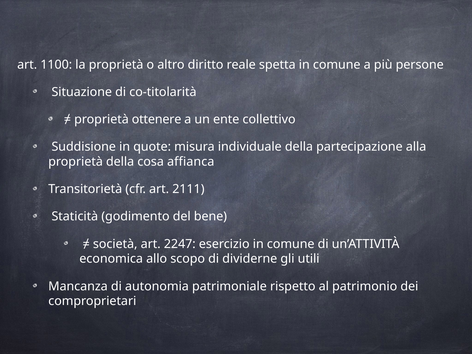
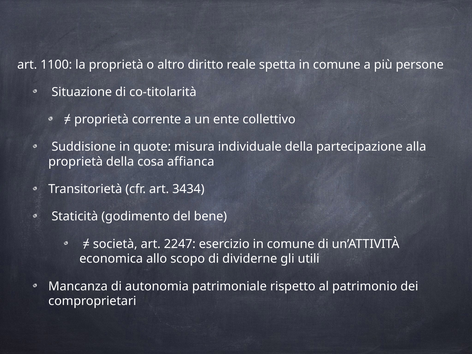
ottenere: ottenere -> corrente (157, 119)
2111: 2111 -> 3434 (188, 189)
